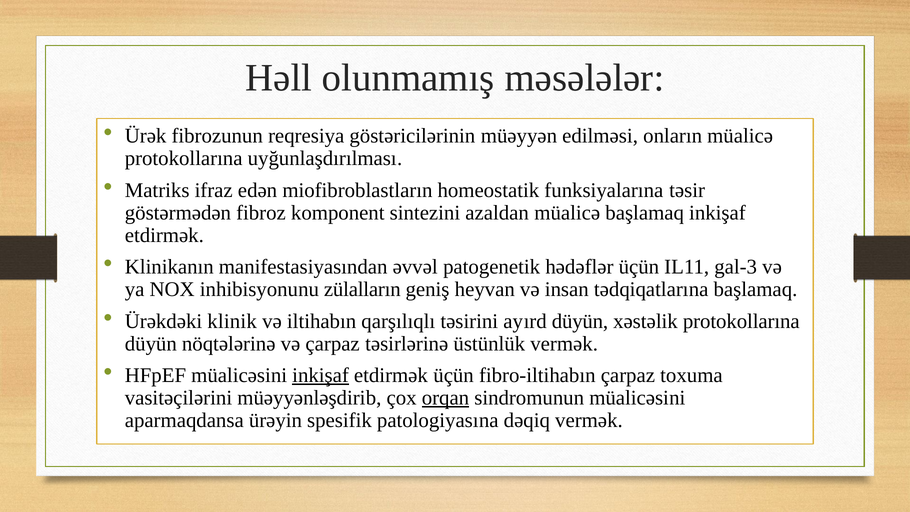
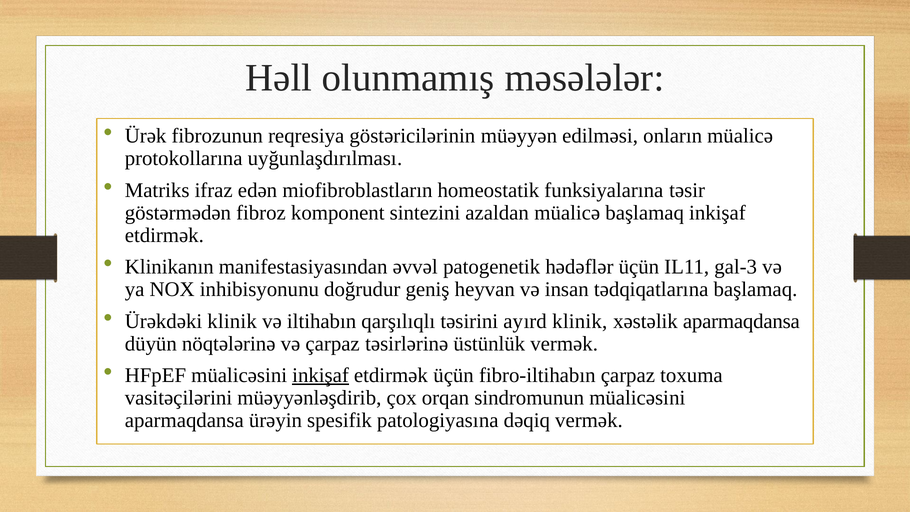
zülalların: zülalların -> doğrudur (362, 289)
ayırd düyün: düyün -> klinik (580, 321)
xəstəlik protokollarına: protokollarına -> aparmaqdansa (741, 321)
orqan underline: present -> none (445, 398)
